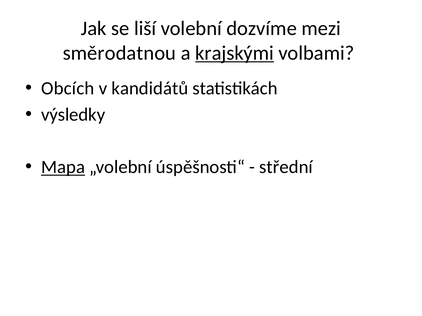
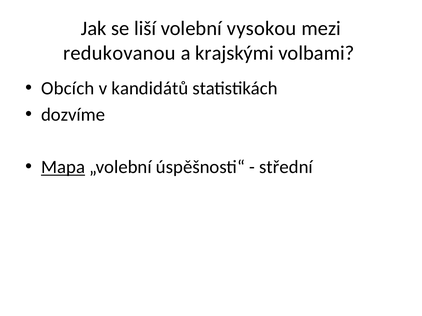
dozvíme: dozvíme -> vysokou (262, 29)
směrodatnou: směrodatnou -> redukovanou (119, 53)
krajskými underline: present -> none (235, 53)
výsledky: výsledky -> dozvíme (73, 115)
